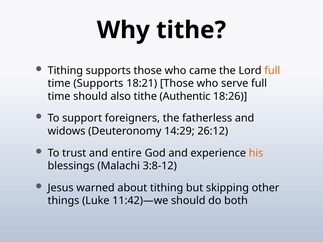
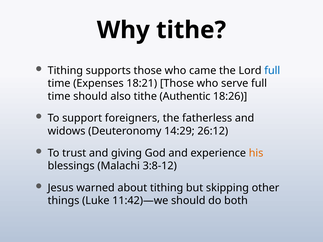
full colour: orange -> blue (272, 71)
time Supports: Supports -> Expenses (98, 83)
entire: entire -> giving (127, 153)
